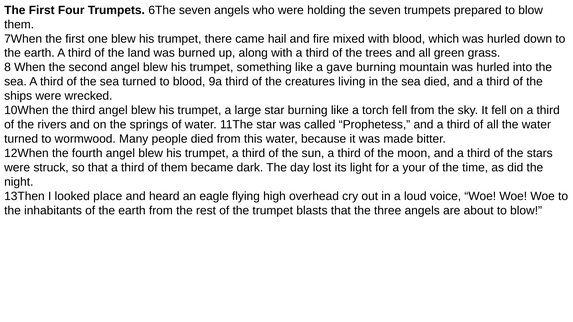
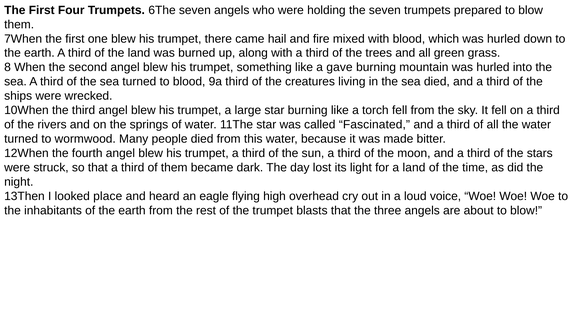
Prophetess: Prophetess -> Fascinated (374, 125)
a your: your -> land (414, 168)
